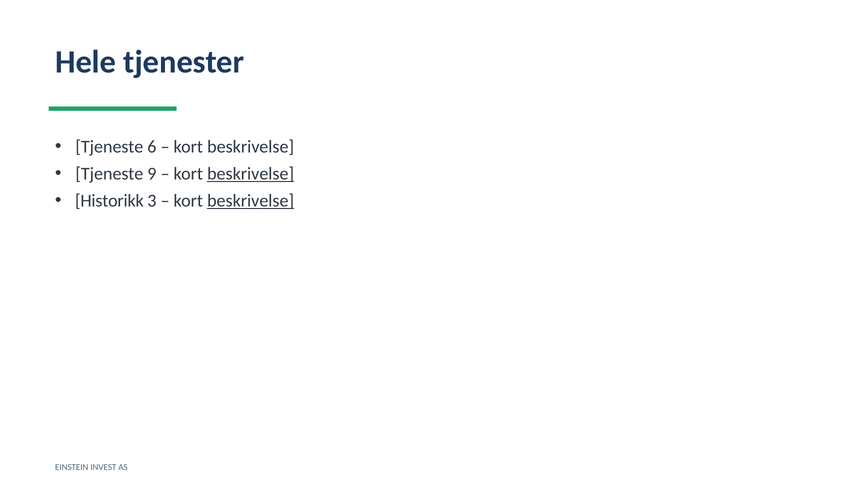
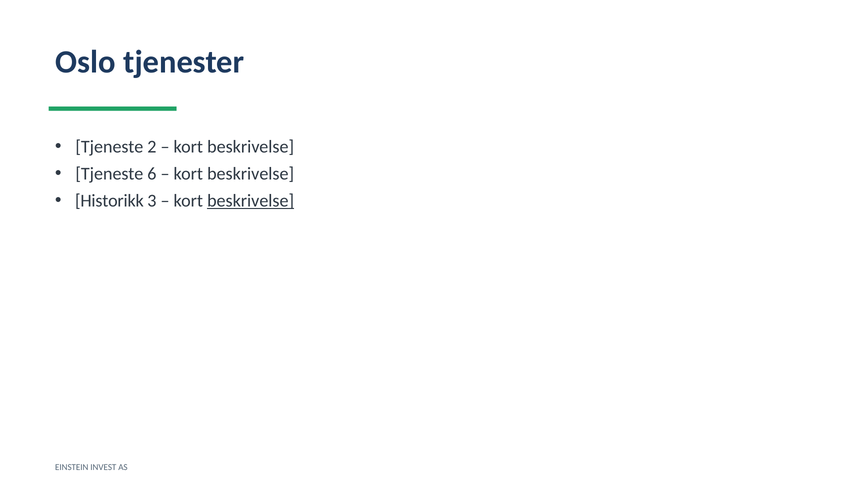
Hele: Hele -> Oslo (85, 62)
6: 6 -> 2 (152, 147)
9: 9 -> 6 (152, 174)
beskrivelse underline: present -> none (251, 174)
